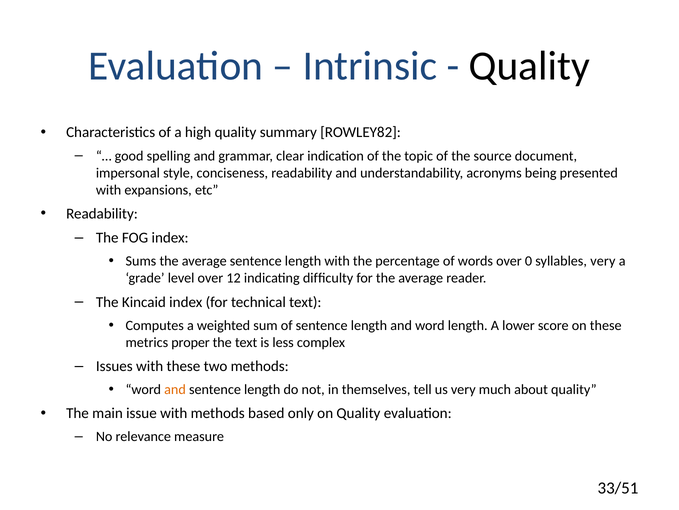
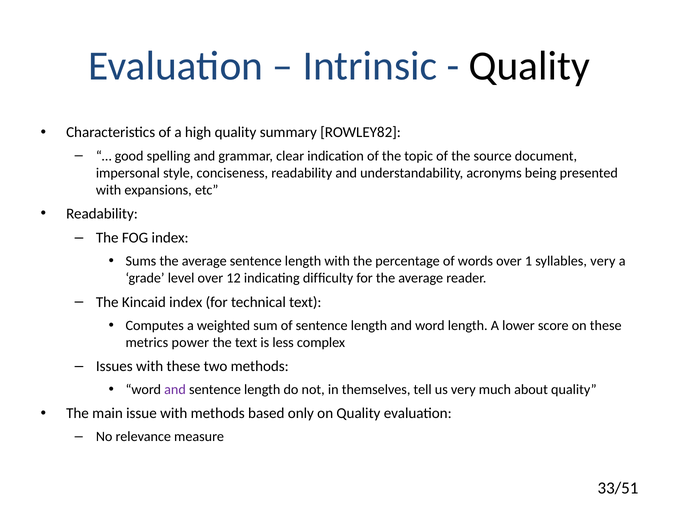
0: 0 -> 1 (529, 261)
proper: proper -> power (190, 342)
and colour: orange -> purple (175, 389)
